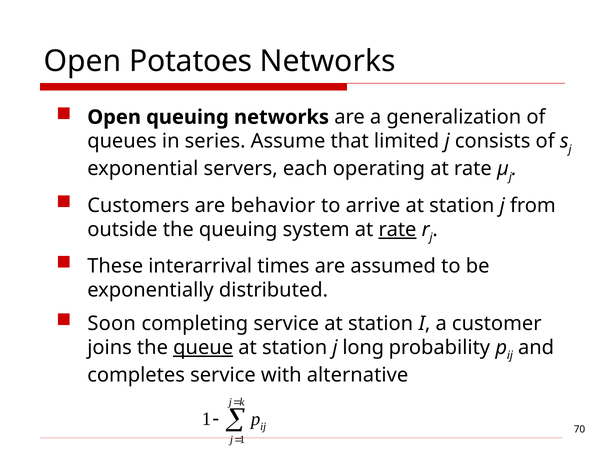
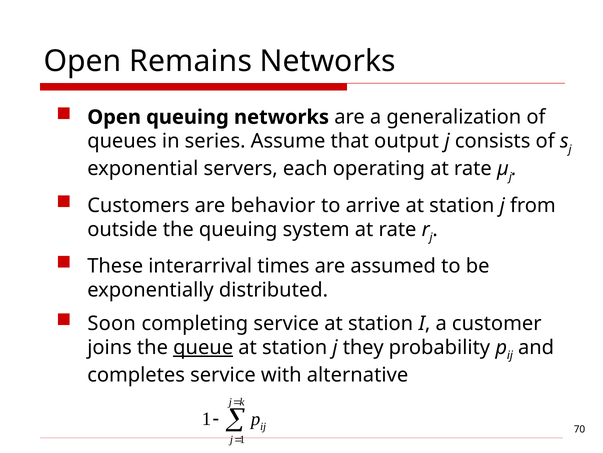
Potatoes: Potatoes -> Remains (191, 61)
limited: limited -> output (406, 141)
rate underline: present -> none (397, 229)
long: long -> they (363, 347)
